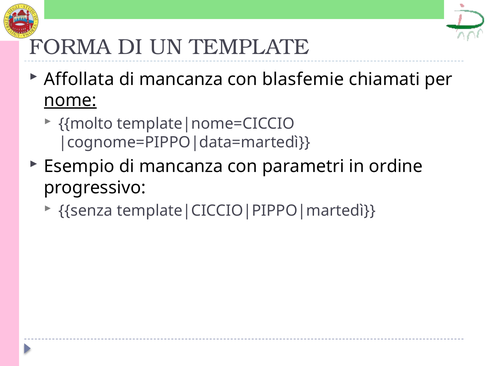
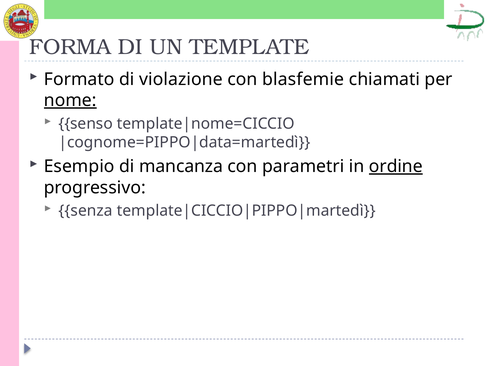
Affollata: Affollata -> Formato (79, 79)
mancanza: mancanza -> violazione (181, 79)
molto: molto -> senso (86, 124)
ordine underline: none -> present (396, 166)
